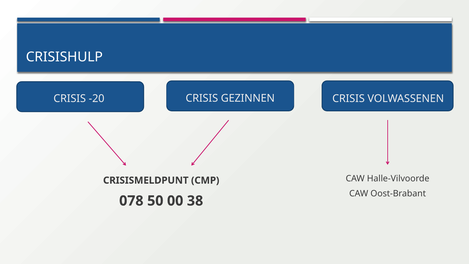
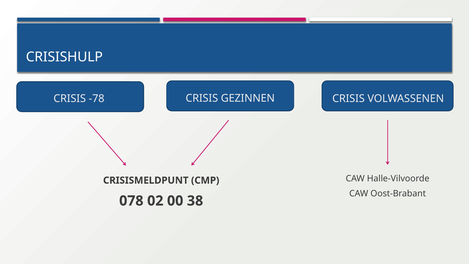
-20: -20 -> -78 (97, 99)
50: 50 -> 02 (155, 201)
